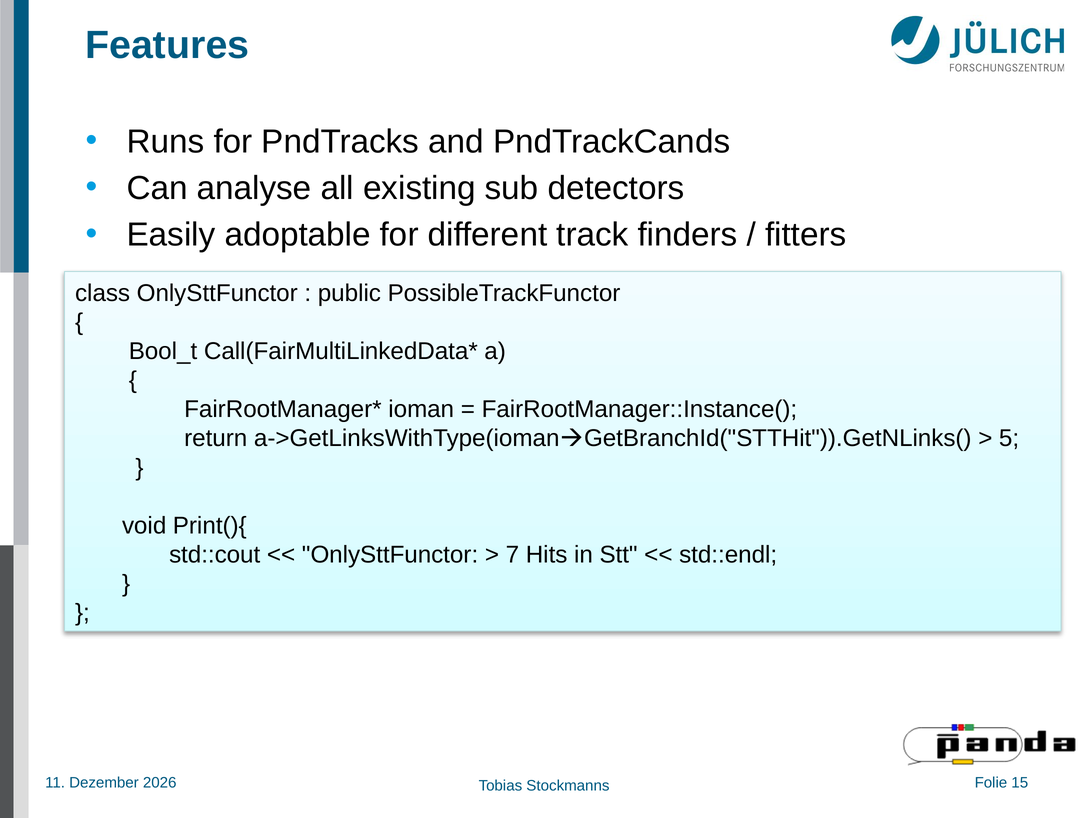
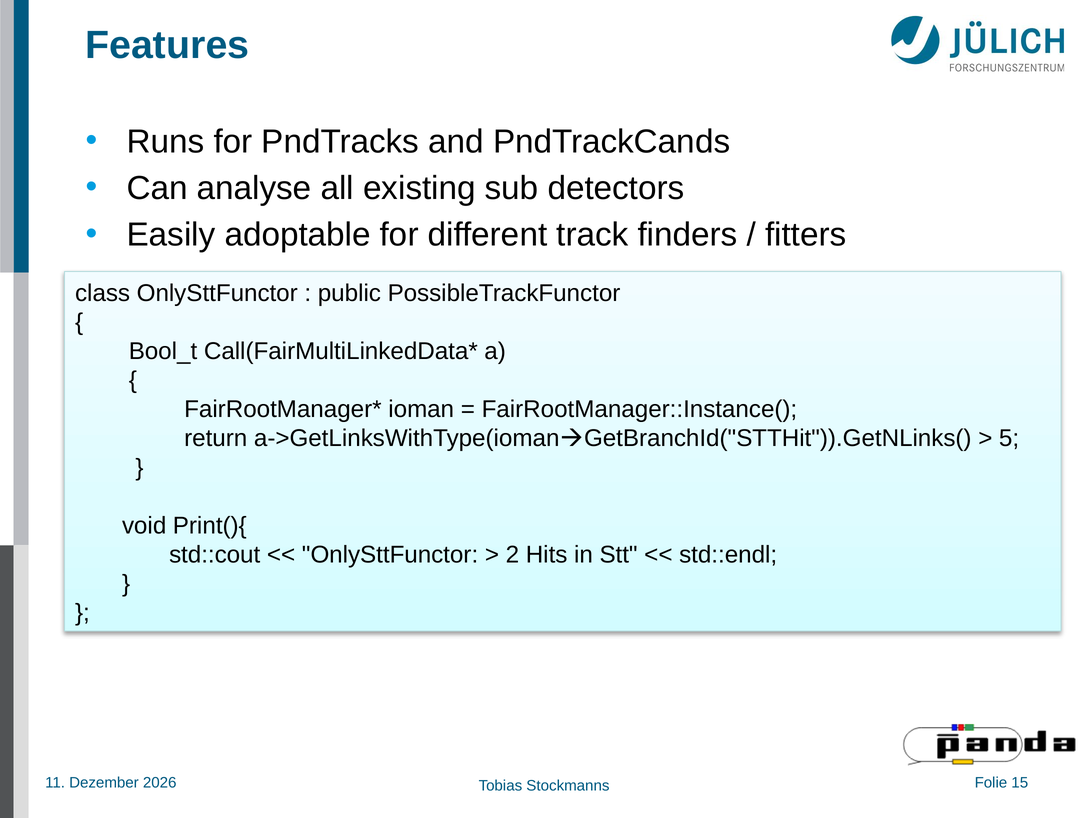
7: 7 -> 2 (512, 555)
